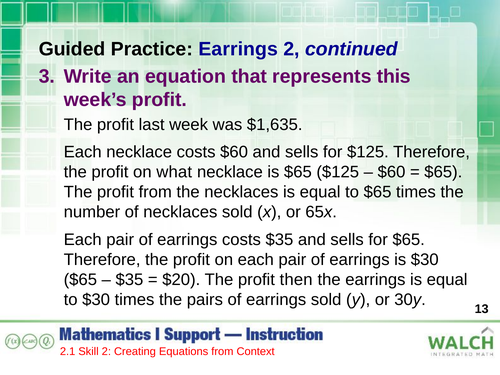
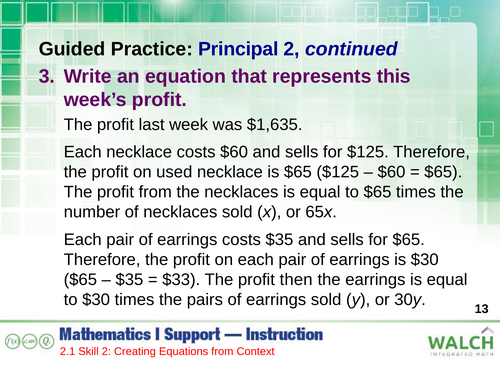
Practice Earrings: Earrings -> Principal (238, 49)
what: what -> used (174, 172)
$20: $20 -> $33 (181, 280)
